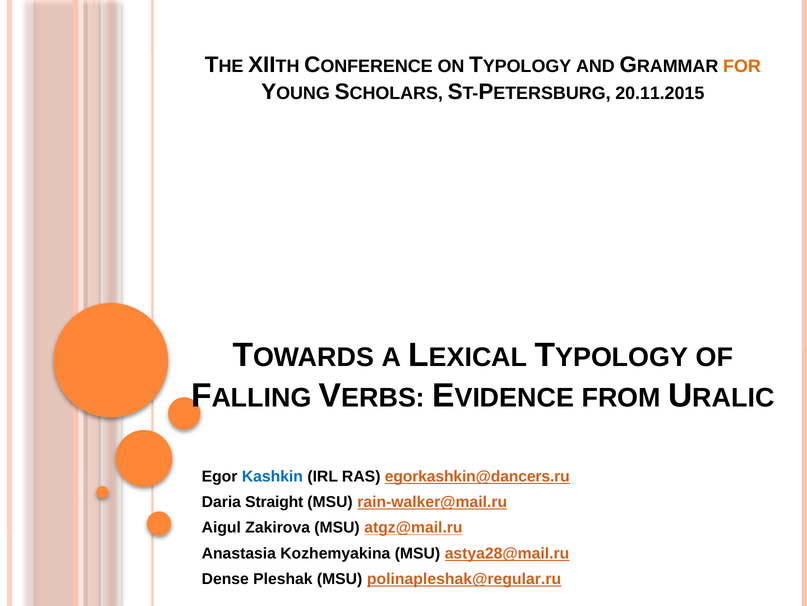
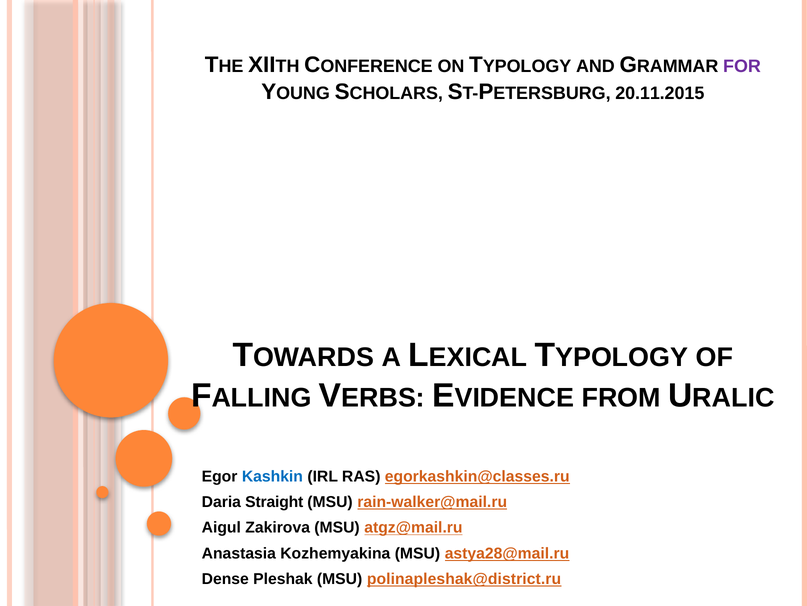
FOR colour: orange -> purple (742, 66)
egorkashkin@dancers.ru: egorkashkin@dancers.ru -> egorkashkin@classes.ru (477, 476)
polinapleshak@regular.ru: polinapleshak@regular.ru -> polinapleshak@district.ru (464, 578)
